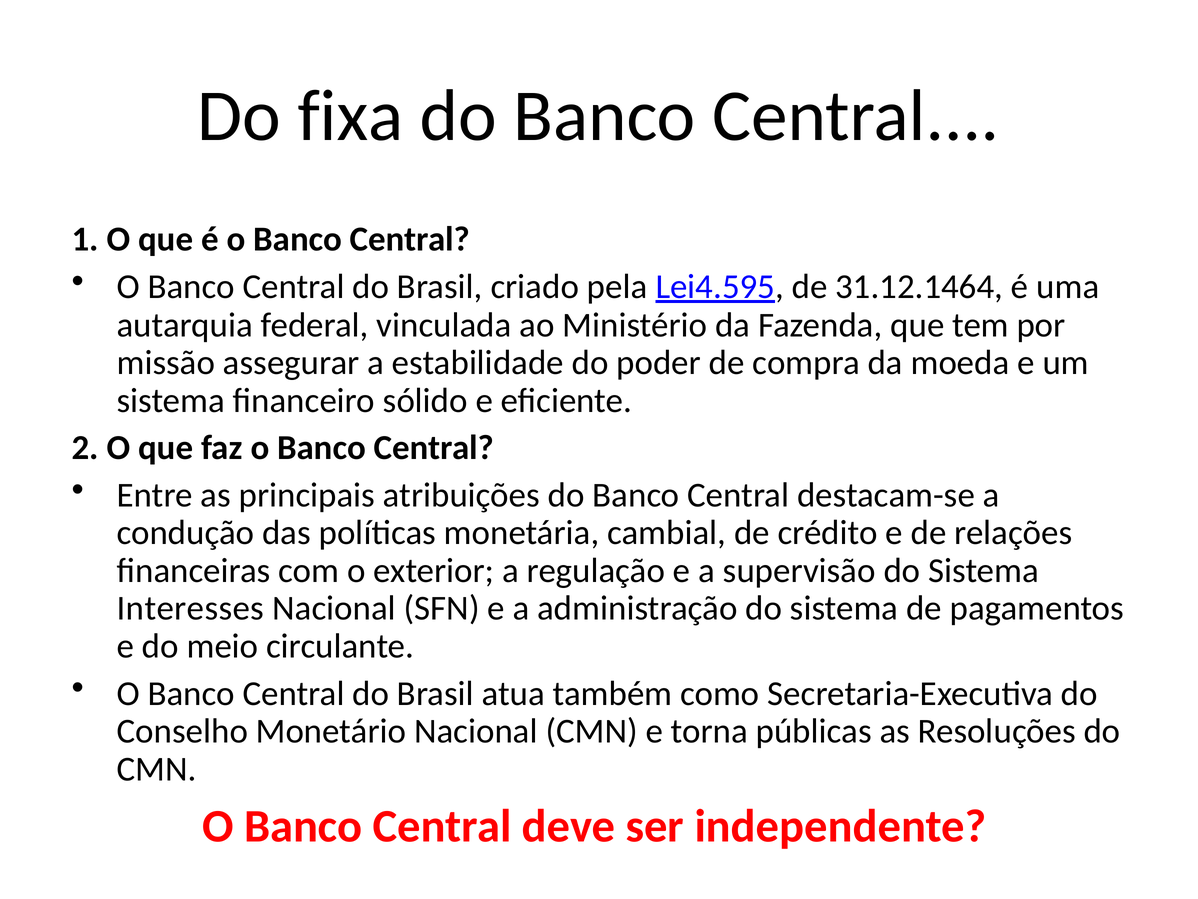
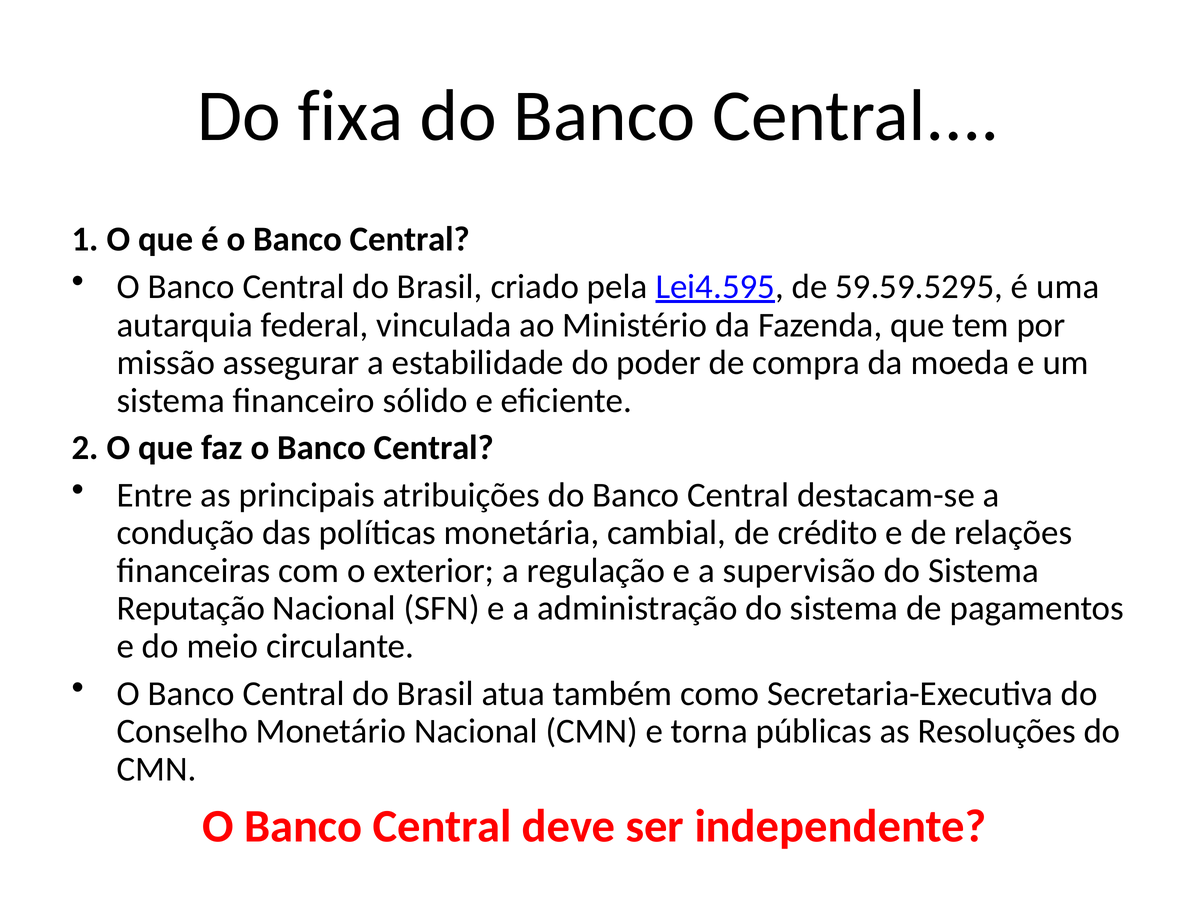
31.12.1464: 31.12.1464 -> 59.59.5295 (919, 286)
Interesses: Interesses -> Reputação (191, 608)
